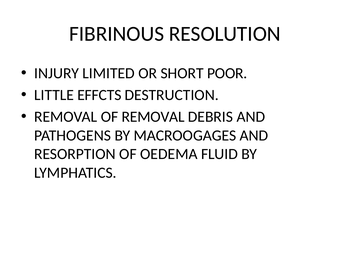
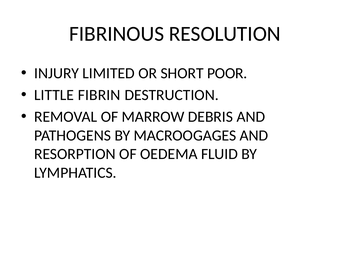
EFFCTS: EFFCTS -> FIBRIN (99, 95)
OF REMOVAL: REMOVAL -> MARROW (153, 117)
